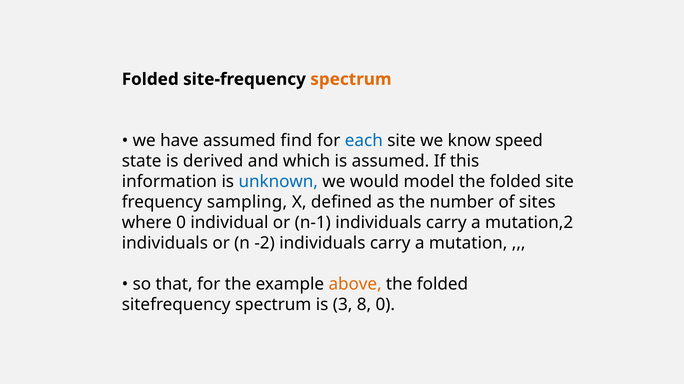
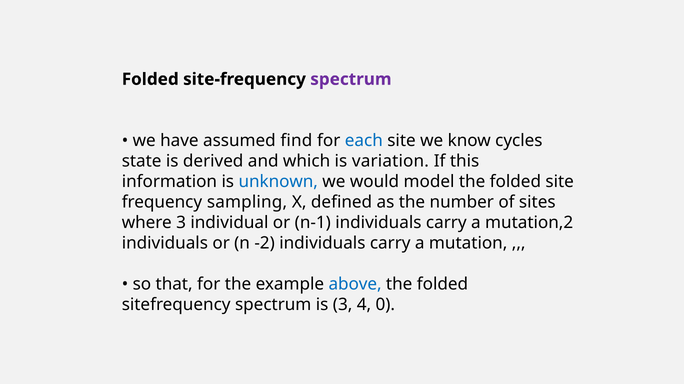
spectrum colour: orange -> purple (351, 79)
speed: speed -> cycles (519, 141)
is assumed: assumed -> variation (390, 161)
where 0: 0 -> 3 (181, 223)
above colour: orange -> blue (355, 285)
8: 8 -> 4 (364, 305)
